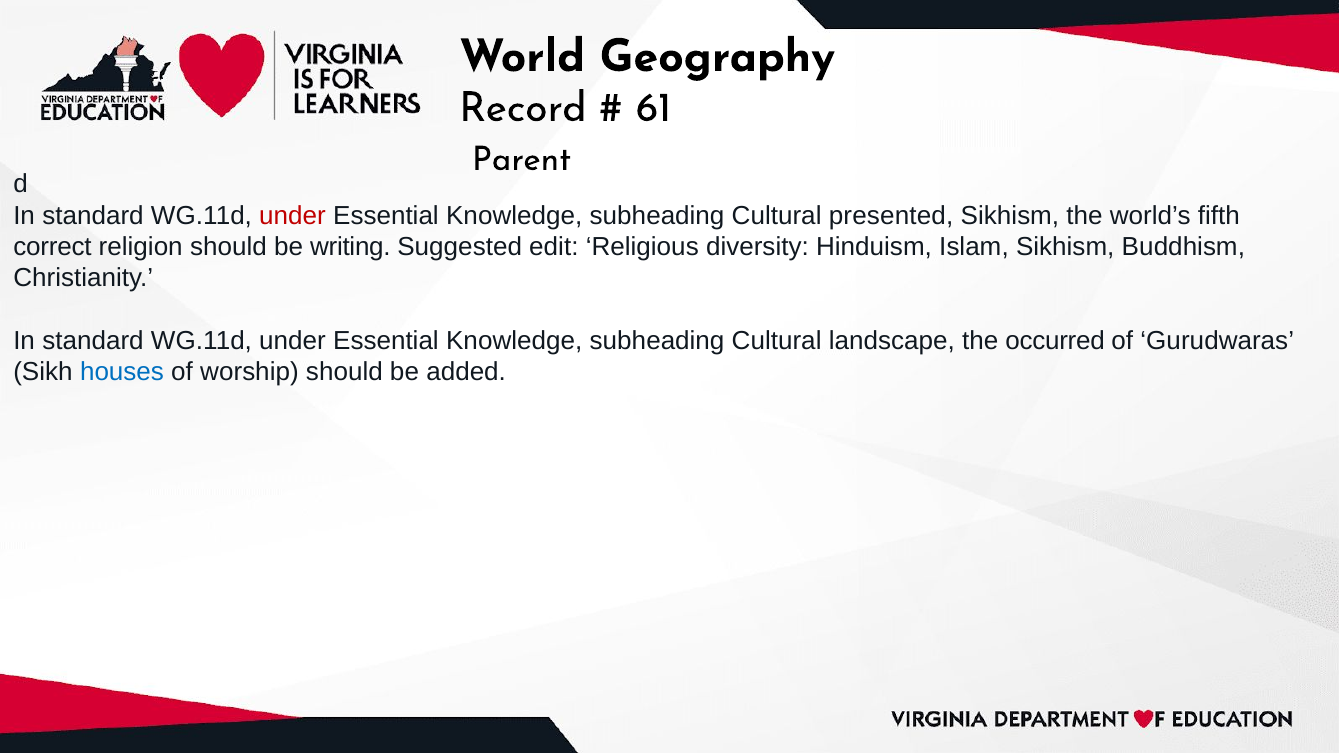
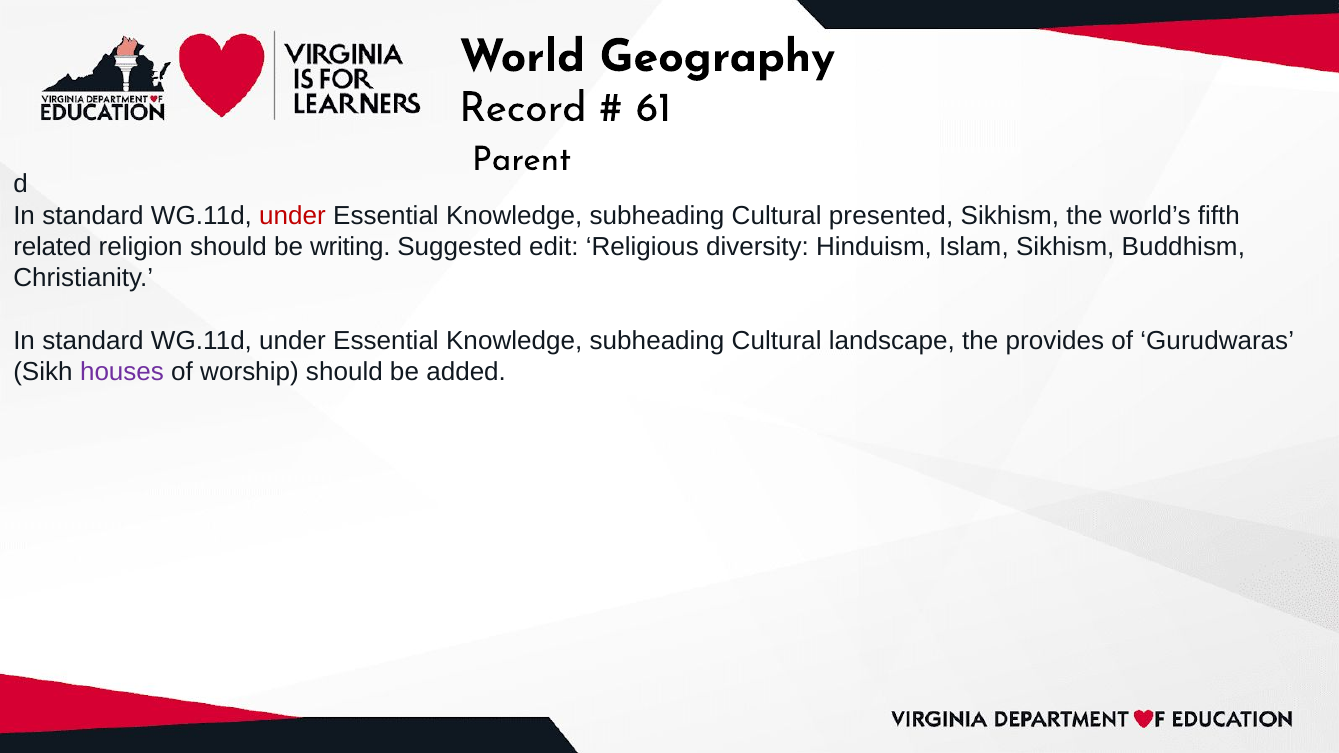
correct: correct -> related (53, 247)
occurred: occurred -> provides (1055, 341)
houses colour: blue -> purple (122, 372)
